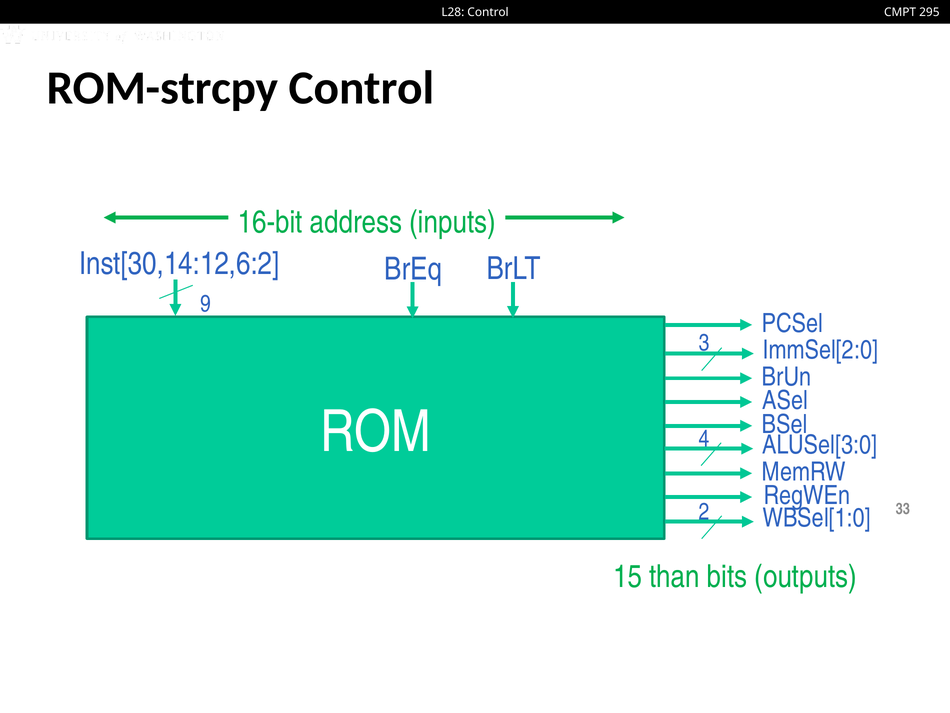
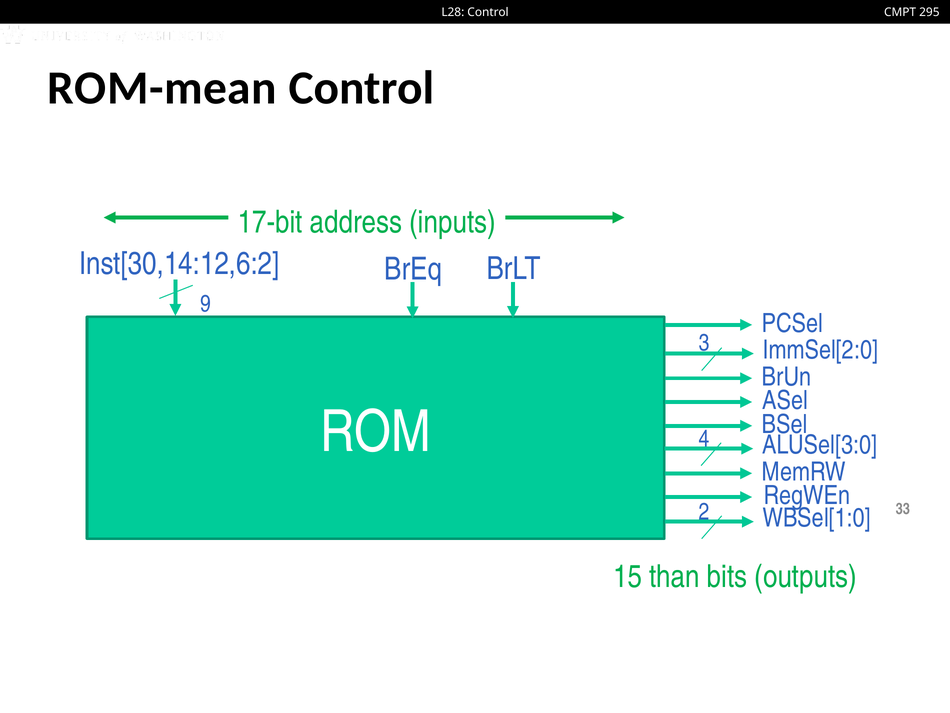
ROM-strcpy: ROM-strcpy -> ROM-mean (162, 88)
16-bit: 16-bit -> 17-bit (270, 222)
